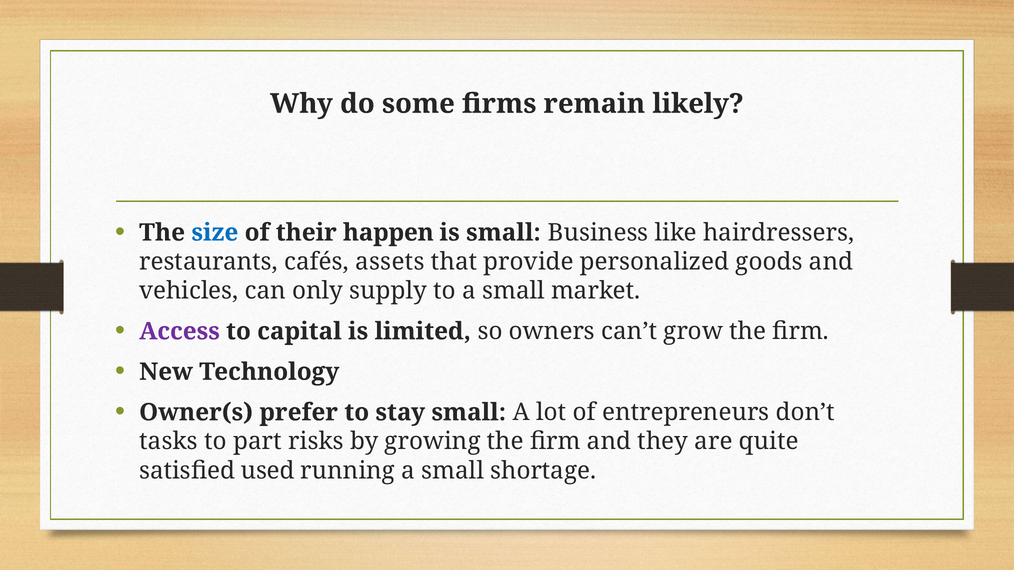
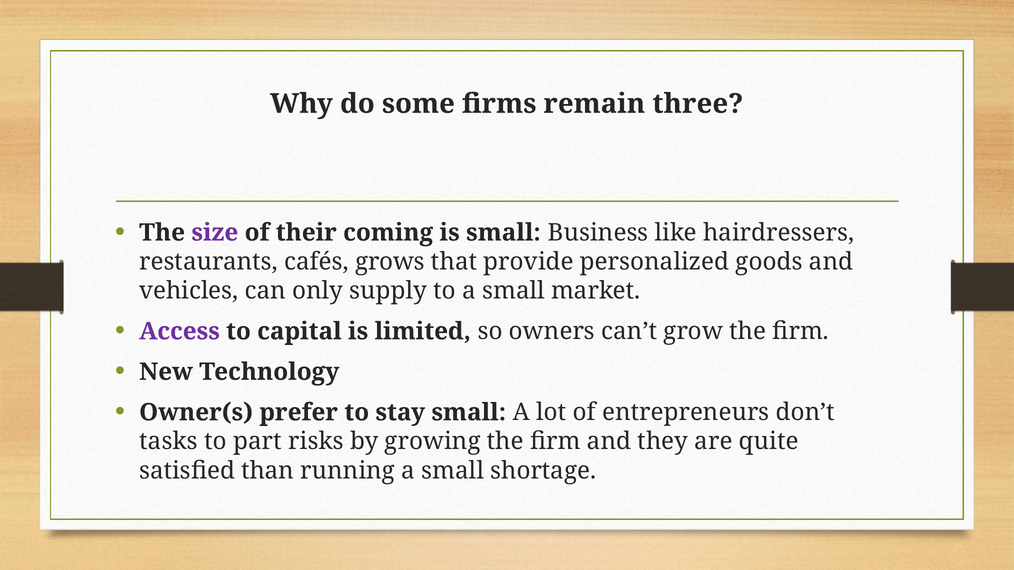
likely: likely -> three (698, 104)
size colour: blue -> purple (215, 233)
happen: happen -> coming (388, 233)
assets: assets -> grows (390, 262)
used: used -> than (268, 471)
